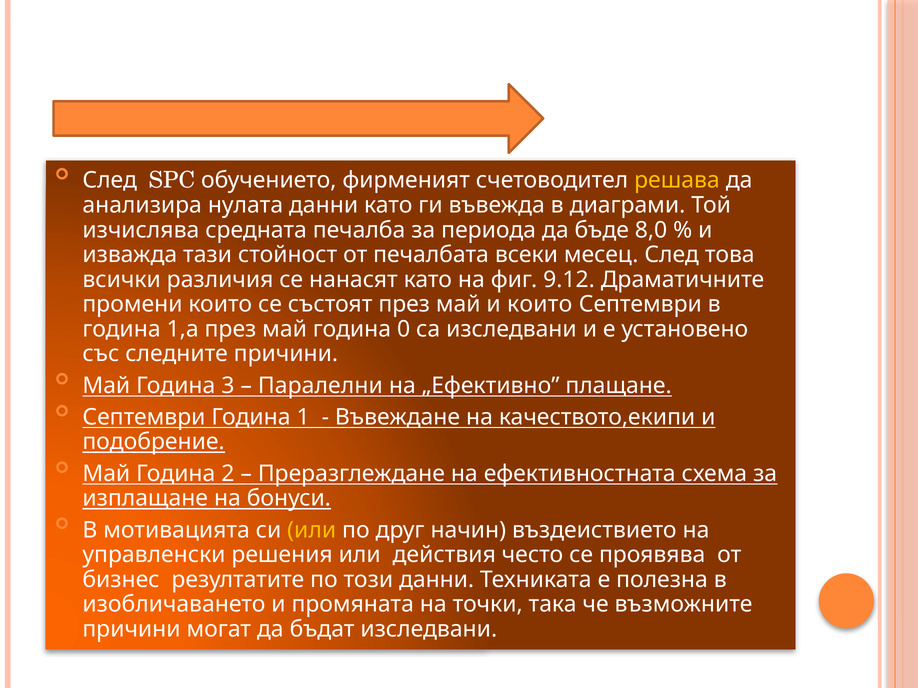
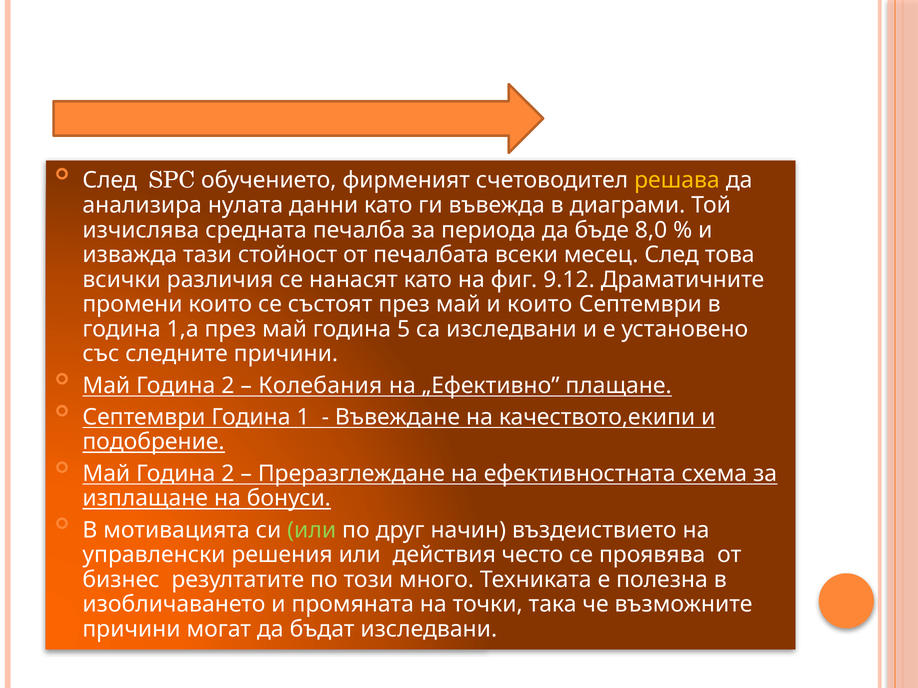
0: 0 -> 5 (404, 329)
3: 3 -> 2 (228, 386)
Паралелни: Паралелни -> Колебания (320, 386)
или colour: yellow -> light green (312, 530)
този данни: данни -> много (437, 580)
